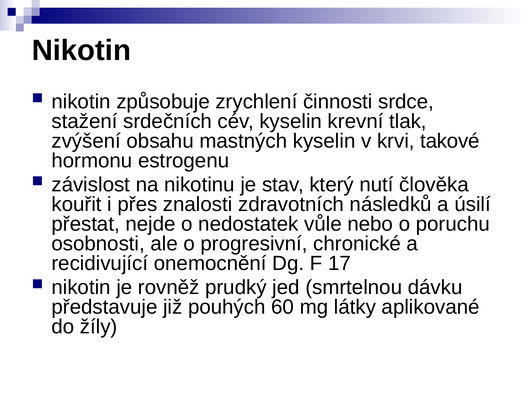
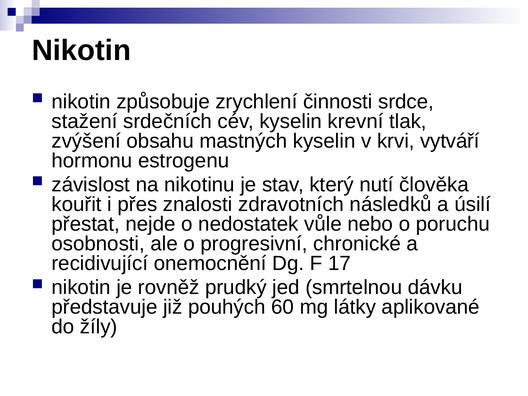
takové: takové -> vytváří (450, 141)
